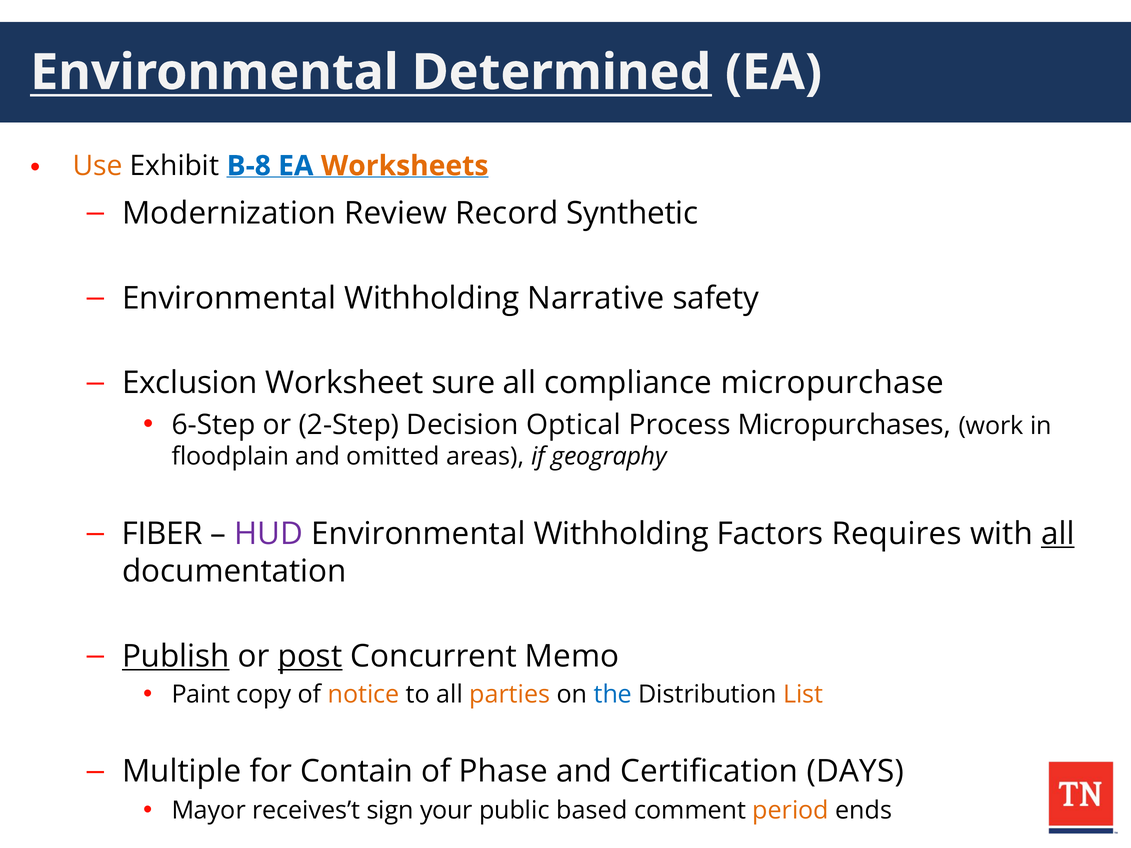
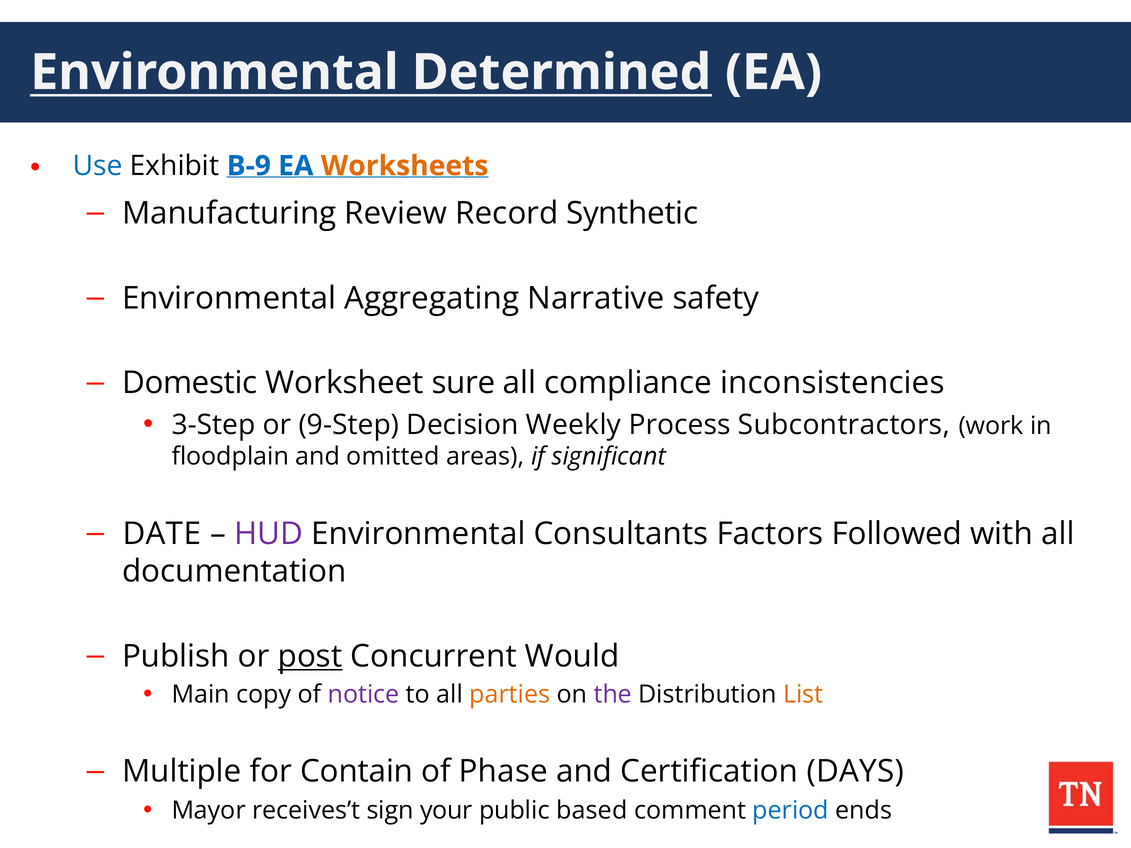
Use colour: orange -> blue (98, 166)
B-8: B-8 -> B-9 (249, 166)
Modernization: Modernization -> Manufacturing (229, 213)
Withholding: Withholding -> Aggregating (432, 298)
Exclusion: Exclusion -> Domestic (190, 383)
micropurchase: micropurchase -> inconsistencies (832, 383)
6-Step: 6-Step -> 3-Step (213, 425)
2-Step: 2-Step -> 9-Step (349, 425)
Optical: Optical -> Weekly (573, 425)
Micropurchases: Micropurchases -> Subcontractors (844, 425)
geography: geography -> significant (609, 457)
FIBER: FIBER -> DATE (162, 534)
Withholding: Withholding -> Consultants (621, 534)
Requires: Requires -> Followed (897, 534)
all underline: present -> none (1058, 534)
Publish underline: present -> none (176, 656)
Memo: Memo -> Would (572, 656)
Paint: Paint -> Main (201, 695)
notice colour: orange -> purple (364, 695)
the colour: blue -> purple (613, 695)
period colour: orange -> blue (791, 811)
